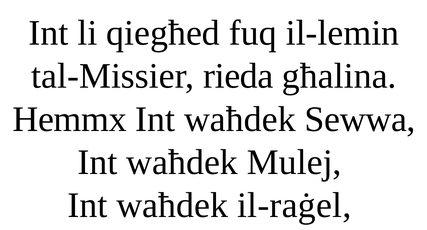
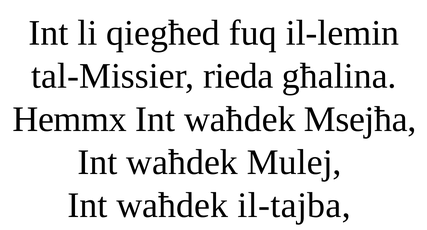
Sewwa: Sewwa -> Msejħa (360, 119)
il-raġel: il-raġel -> il-tajba (294, 205)
